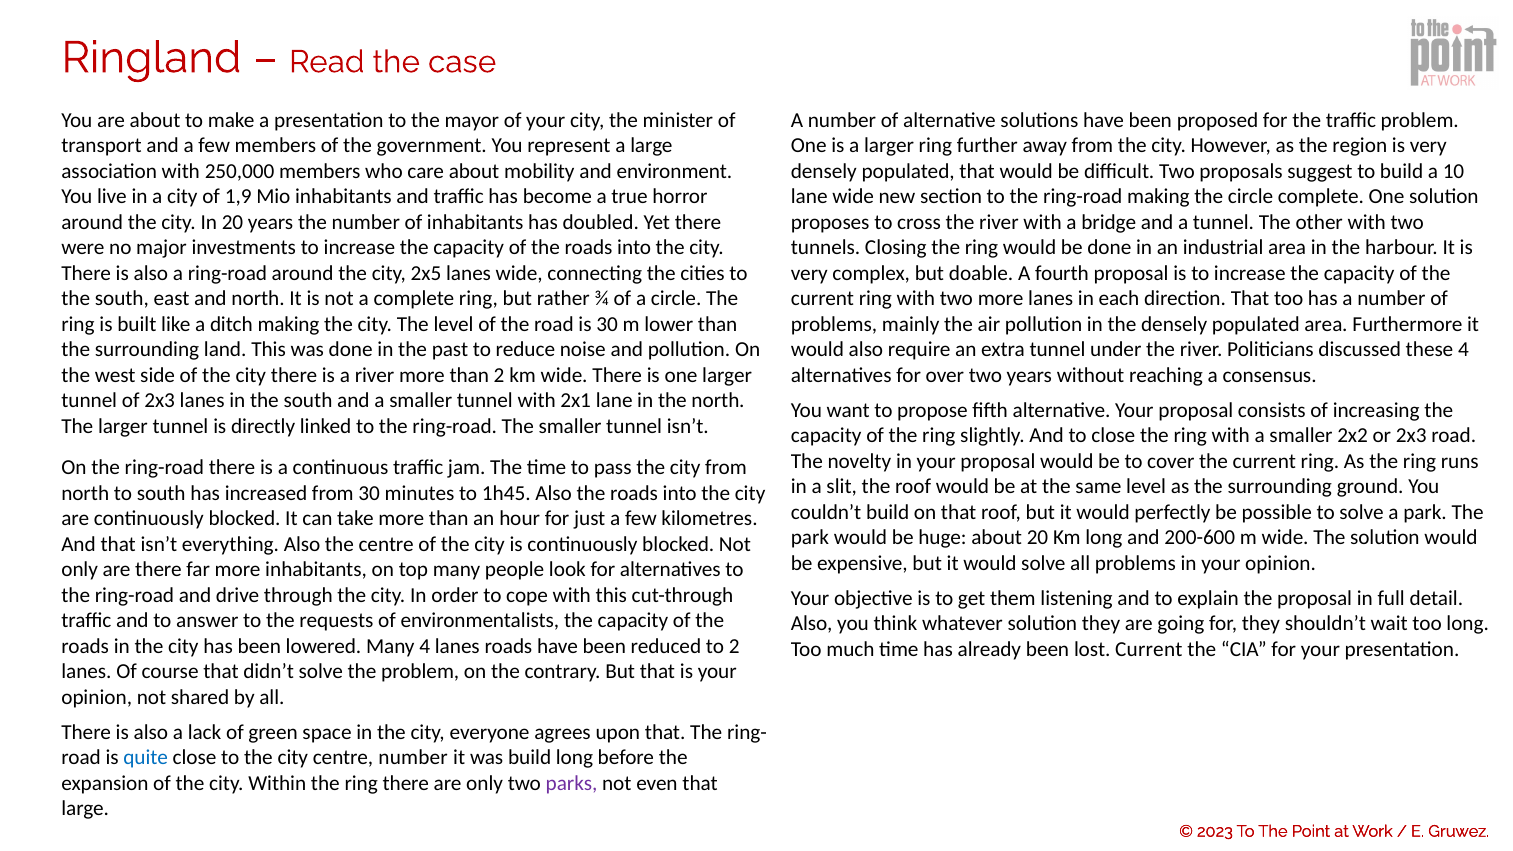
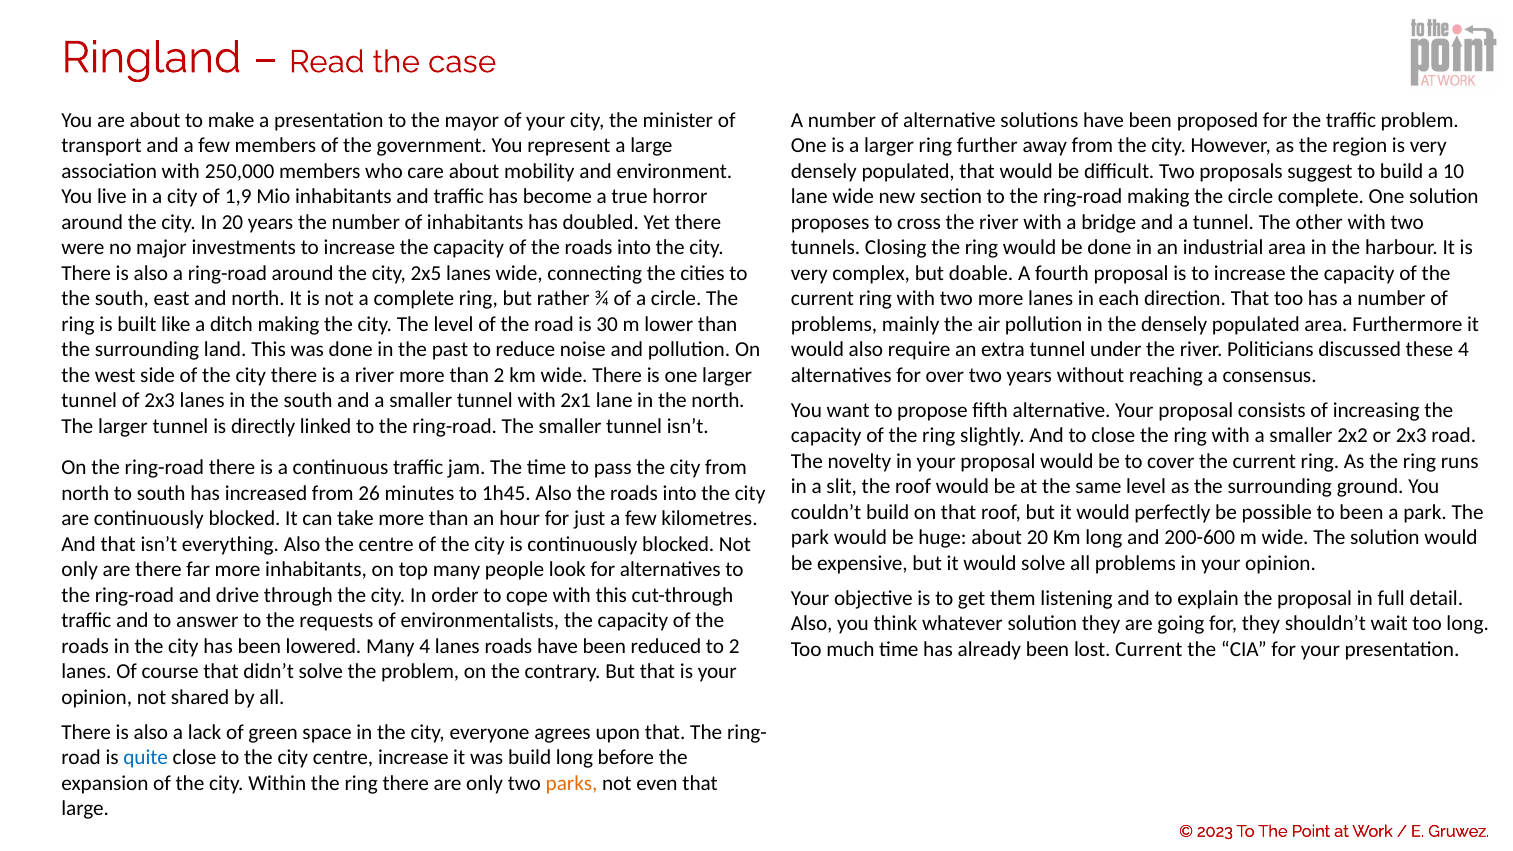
from 30: 30 -> 26 (369, 493)
to solve: solve -> been (1361, 512)
centre number: number -> increase (413, 758)
parks colour: purple -> orange (572, 783)
